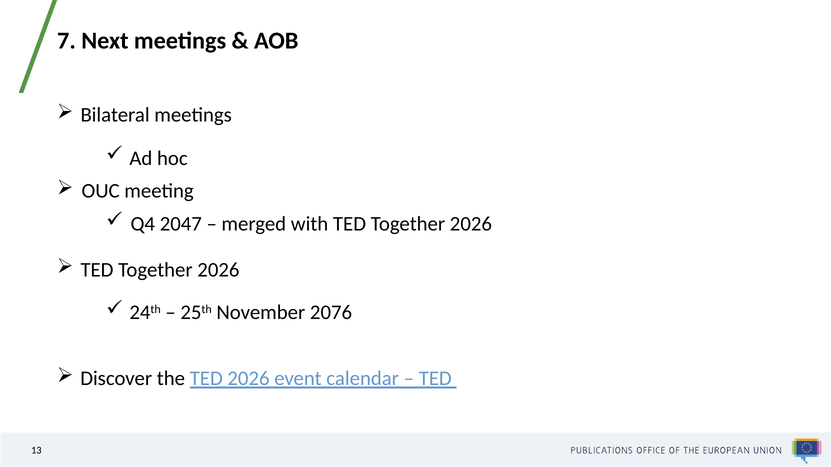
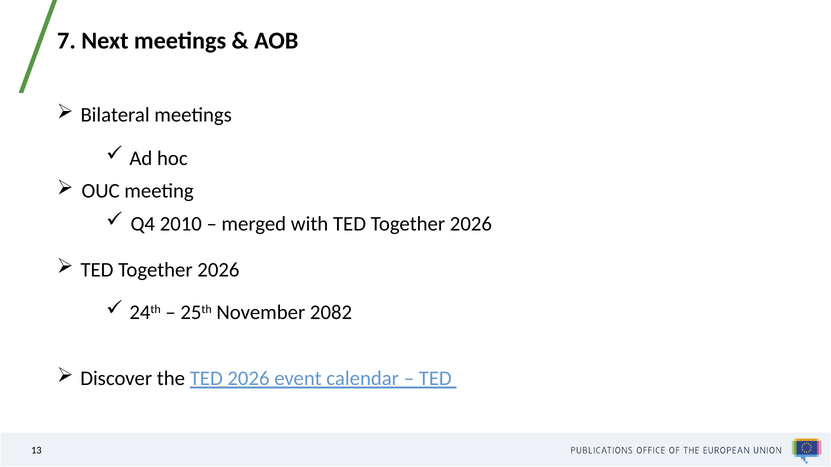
2047: 2047 -> 2010 (181, 224)
2076: 2076 -> 2082 (331, 313)
